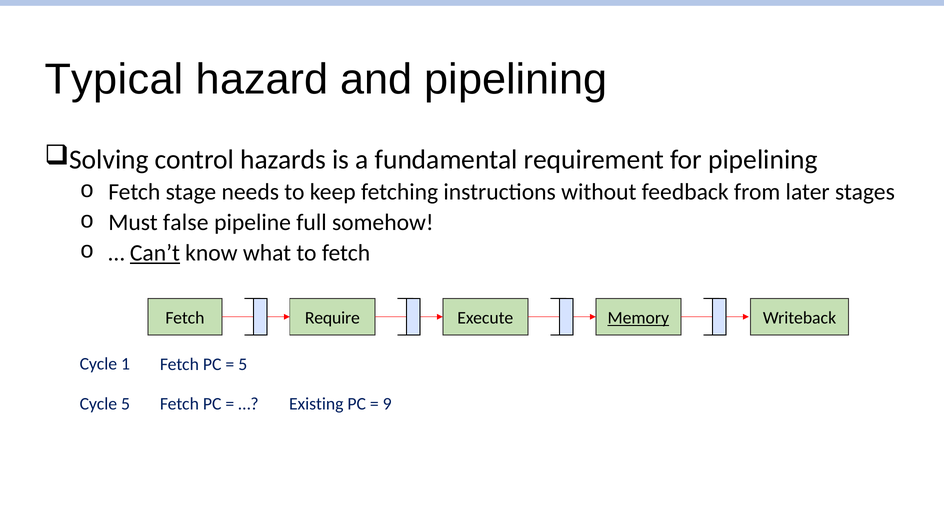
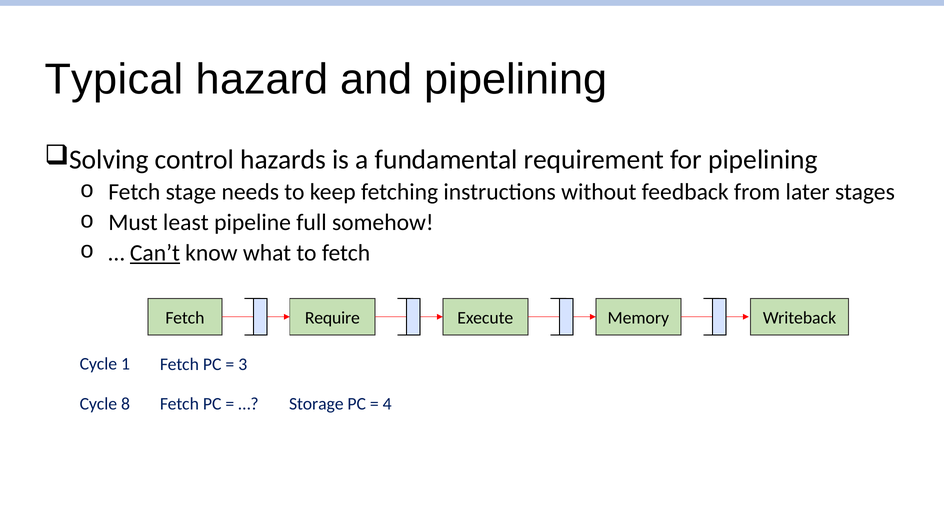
false: false -> least (186, 223)
Memory underline: present -> none (638, 318)
5: 5 -> 3 (243, 364)
Cycle 5: 5 -> 8 (126, 404)
Existing: Existing -> Storage (316, 404)
9: 9 -> 4 (387, 404)
